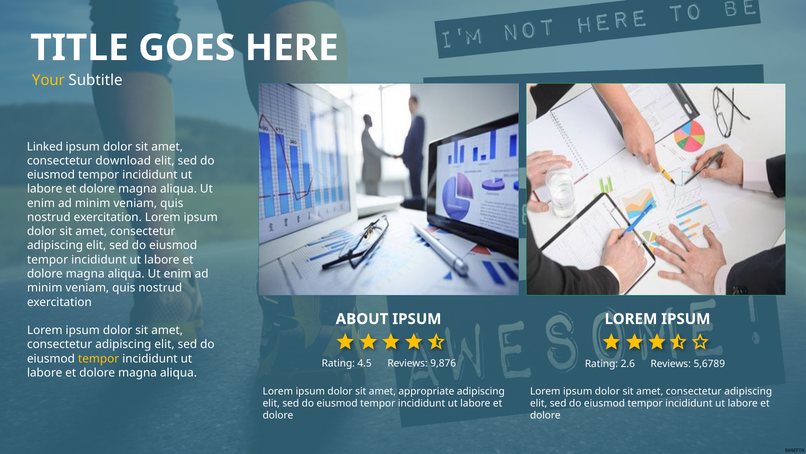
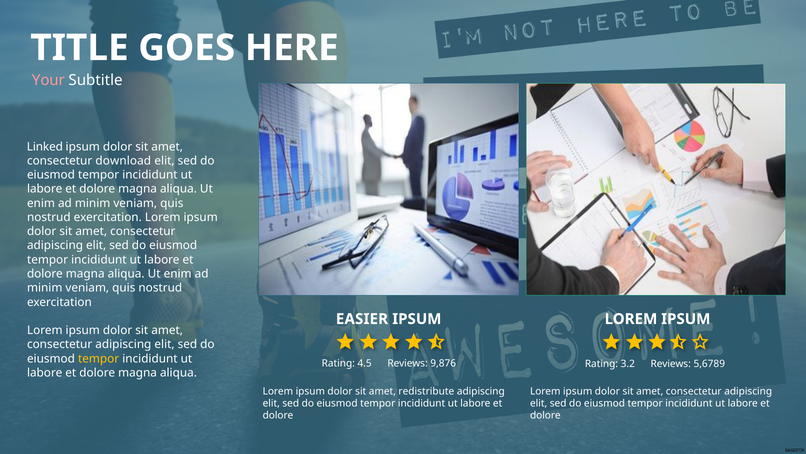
Your colour: yellow -> pink (48, 80)
ABOUT: ABOUT -> EASIER (362, 319)
2.6: 2.6 -> 3.2 (628, 363)
appropriate: appropriate -> redistribute (426, 391)
